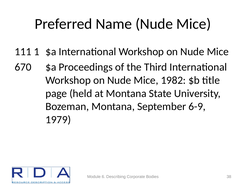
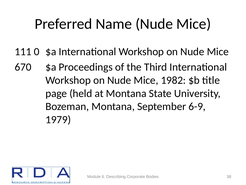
1: 1 -> 0 (37, 52)
